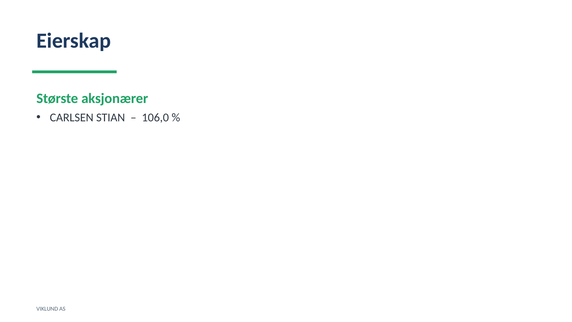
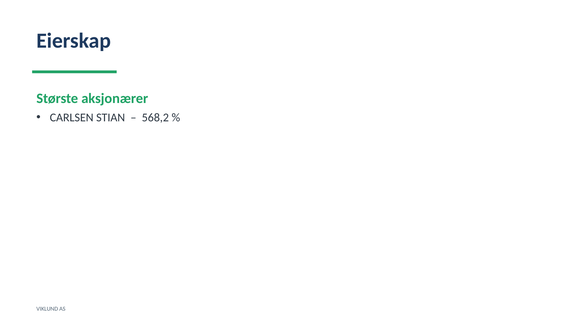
106,0: 106,0 -> 568,2 (155, 118)
